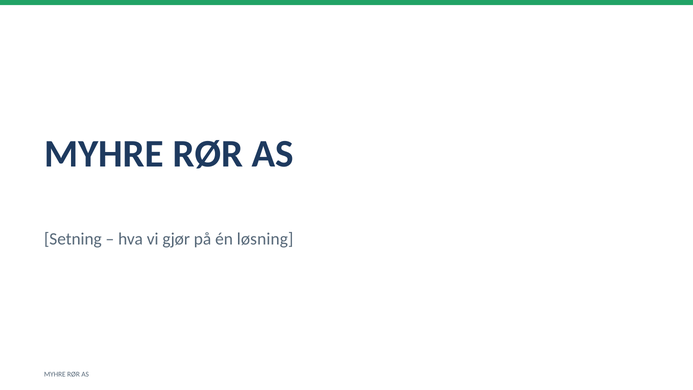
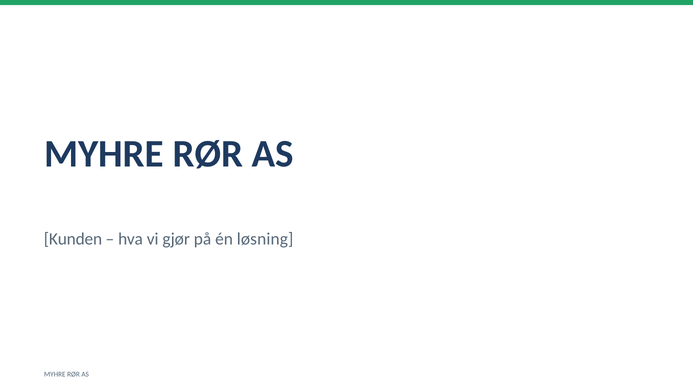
Setning: Setning -> Kunden (73, 239)
